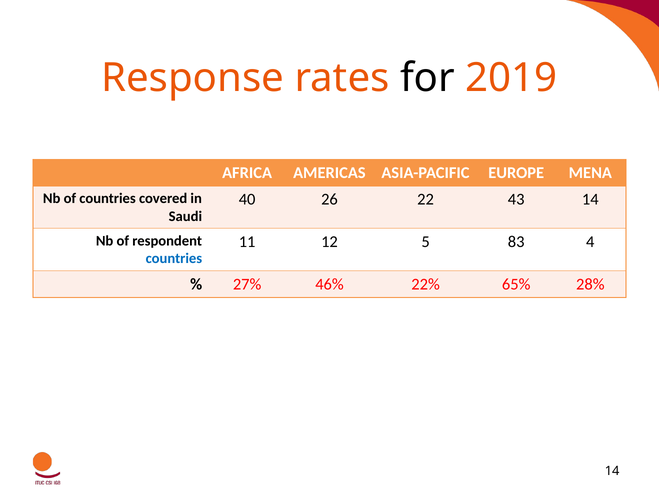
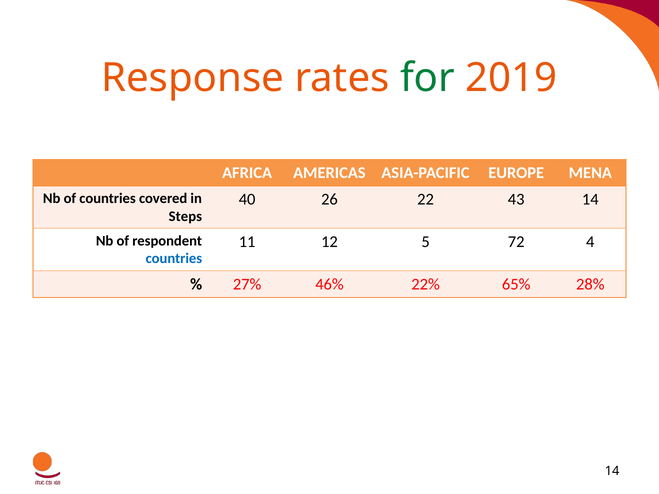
for colour: black -> green (427, 78)
Saudi: Saudi -> Steps (185, 216)
83: 83 -> 72 (516, 242)
